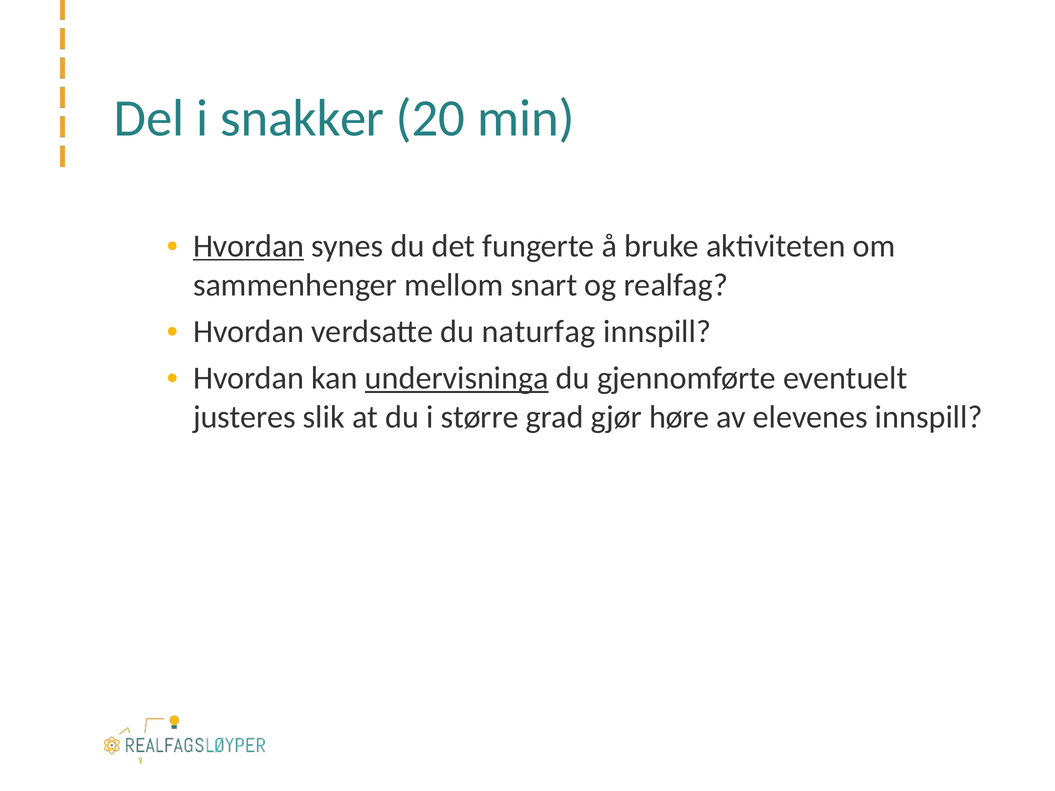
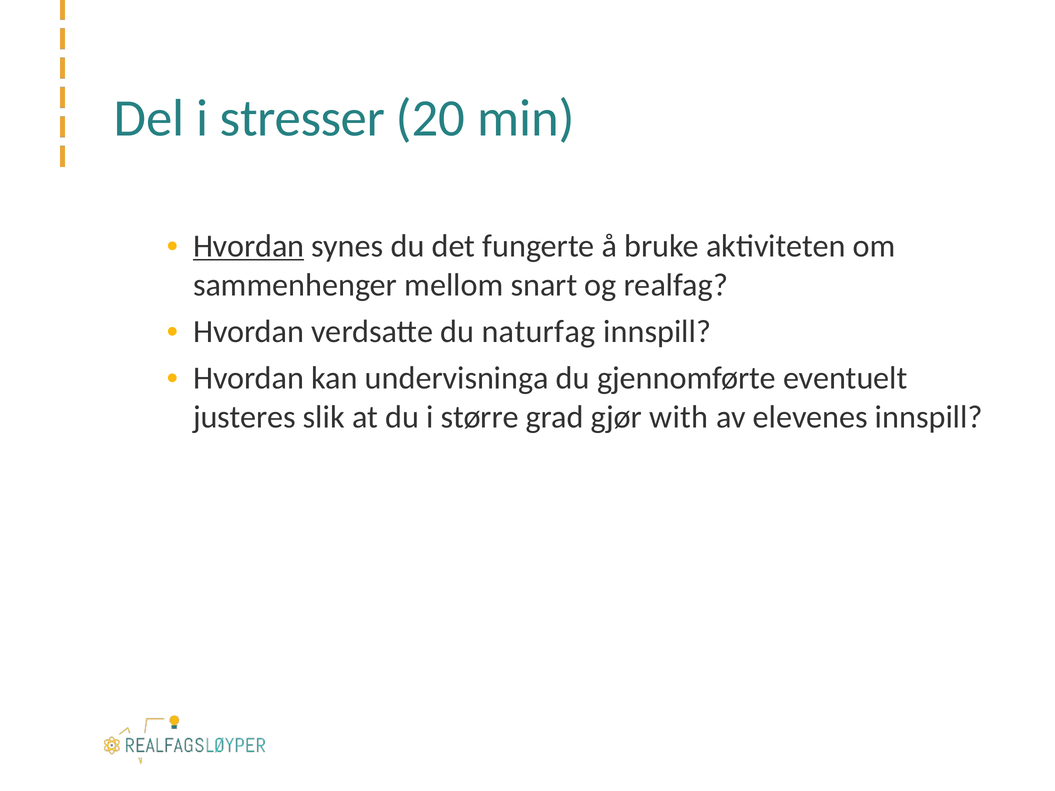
snakker: snakker -> stresser (302, 119)
undervisninga underline: present -> none (457, 378)
høre: høre -> with (679, 417)
